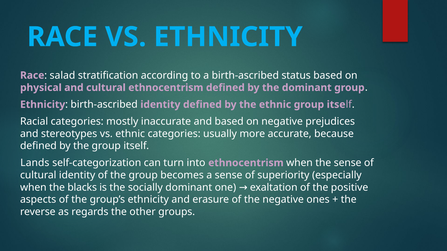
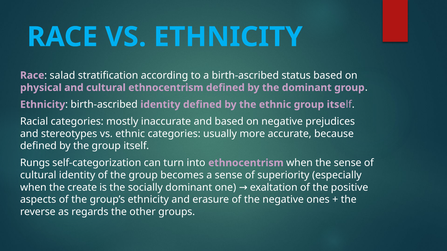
Lands: Lands -> Rungs (35, 163)
blacks: blacks -> create (82, 188)
